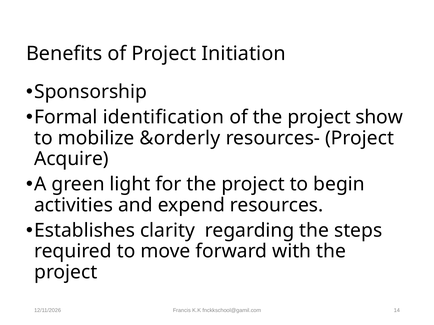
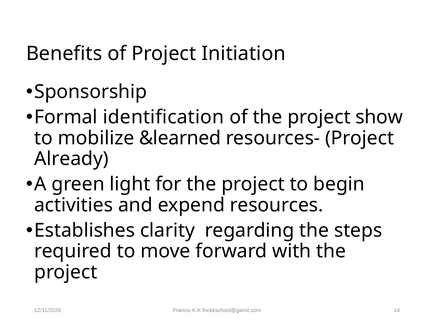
&orderly: &orderly -> &learned (180, 138)
Acquire: Acquire -> Already (71, 159)
